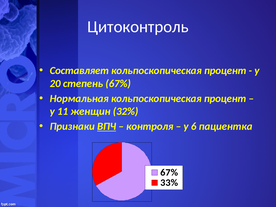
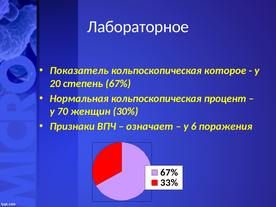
Цитоконтроль: Цитоконтроль -> Лабораторное (138, 27)
Составляет: Составляет -> Показатель (79, 71)
процент: процент -> которое (225, 71)
11: 11 -> 70 (63, 111)
32%: 32% -> 30% (126, 111)
ВПЧ underline: present -> none (107, 126)
контроля: контроля -> означает (150, 126)
пациентка: пациентка -> поражения (226, 126)
